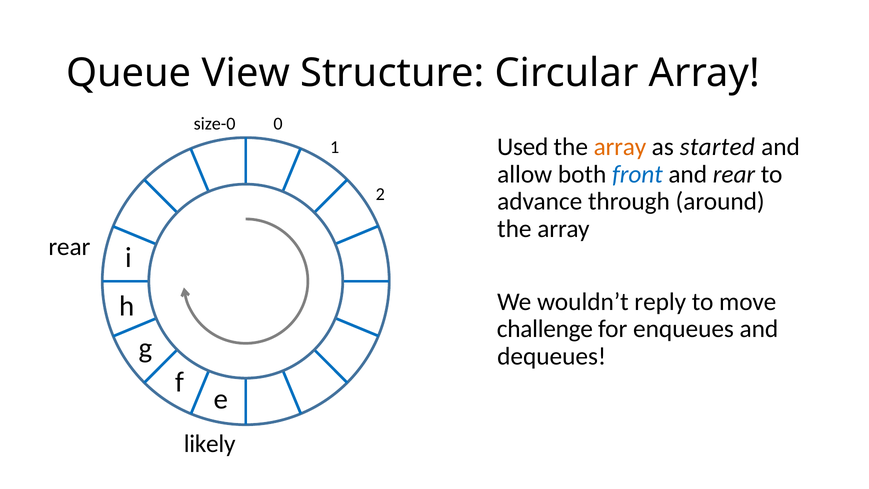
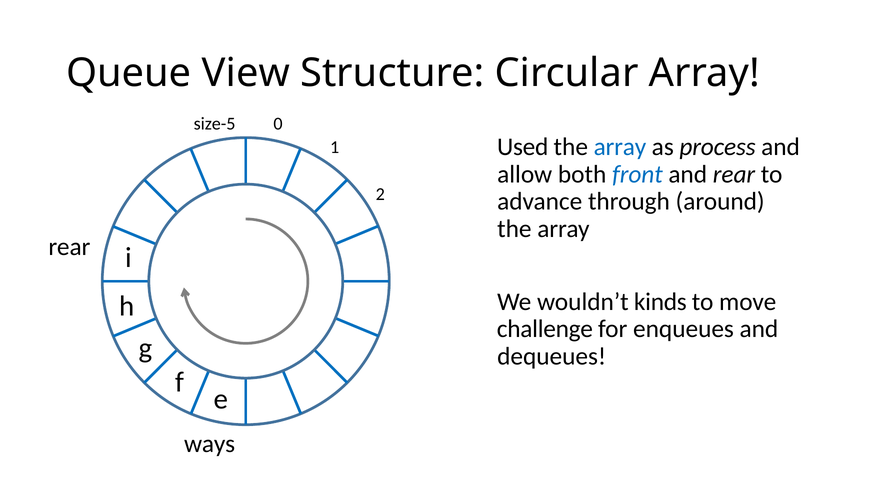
size-0: size-0 -> size-5 (215, 124)
array colour: orange -> blue (620, 147)
started: started -> process (718, 147)
reply: reply -> kinds (660, 302)
likely: likely -> ways (210, 444)
